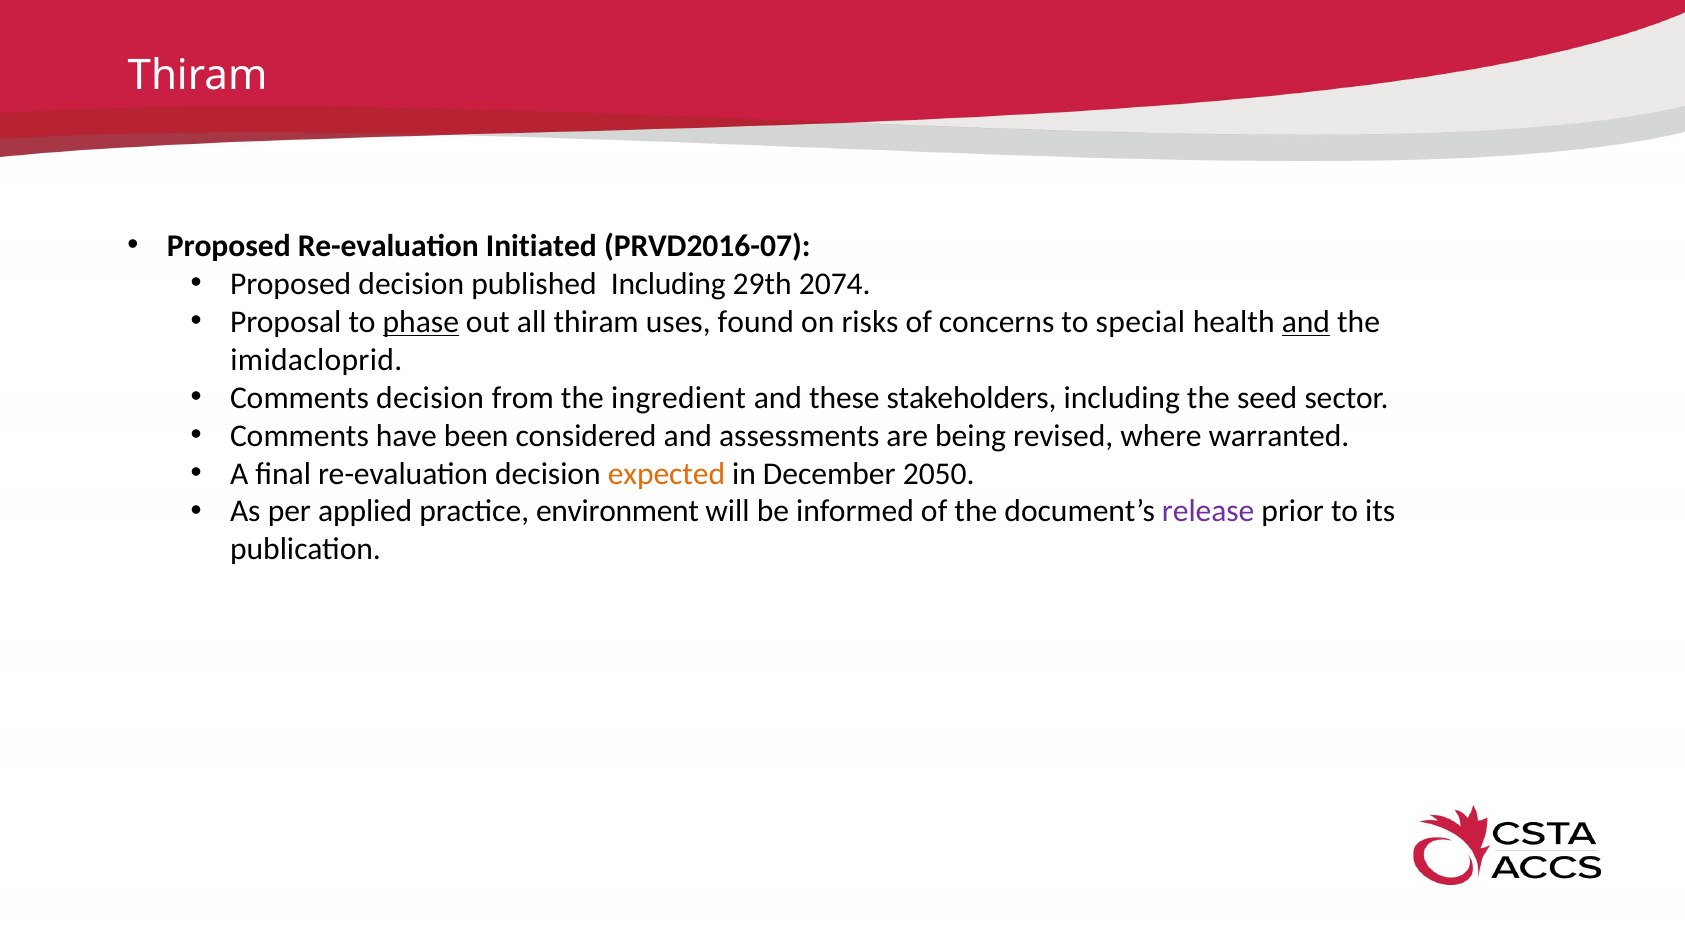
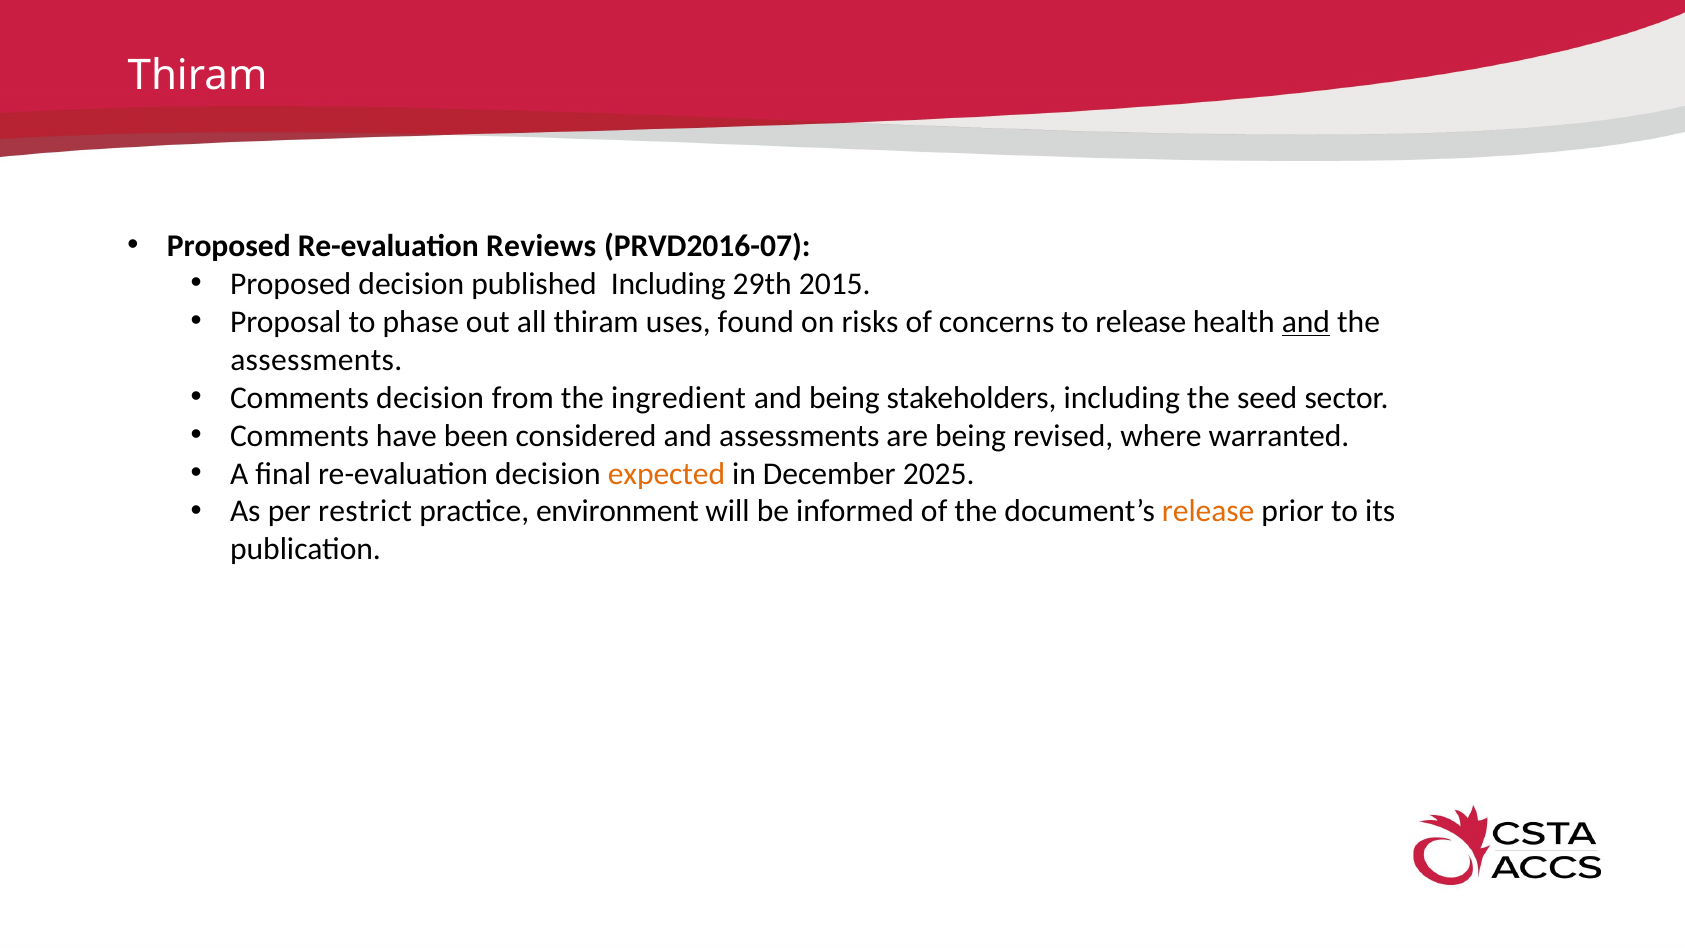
Initiated: Initiated -> Reviews (541, 246)
2074: 2074 -> 2015 (835, 284)
phase underline: present -> none (421, 322)
to special: special -> release (1141, 322)
imidacloprid: imidacloprid -> assessments (316, 360)
and these: these -> being (844, 398)
2050: 2050 -> 2025 (939, 473)
applied: applied -> restrict (365, 511)
release colour: purple -> orange (1208, 511)
